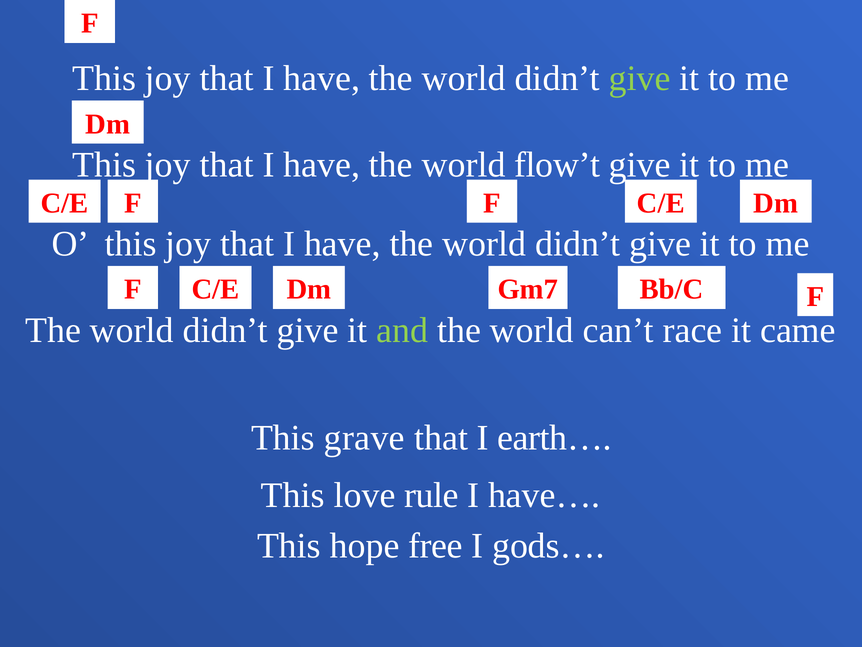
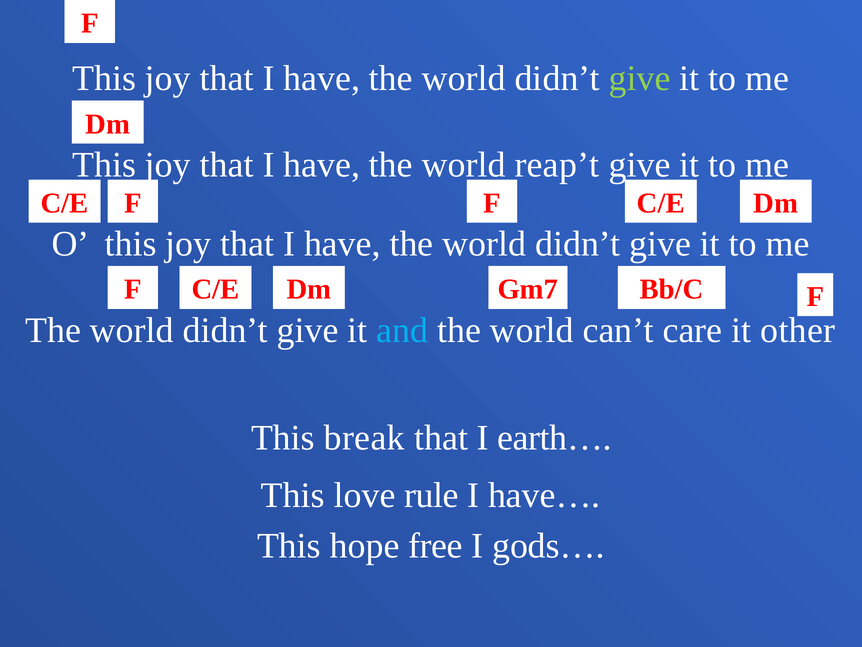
flow’t: flow’t -> reap’t (557, 165)
and colour: light green -> light blue (402, 330)
race: race -> care (692, 330)
came: came -> other (798, 330)
grave: grave -> break (364, 438)
